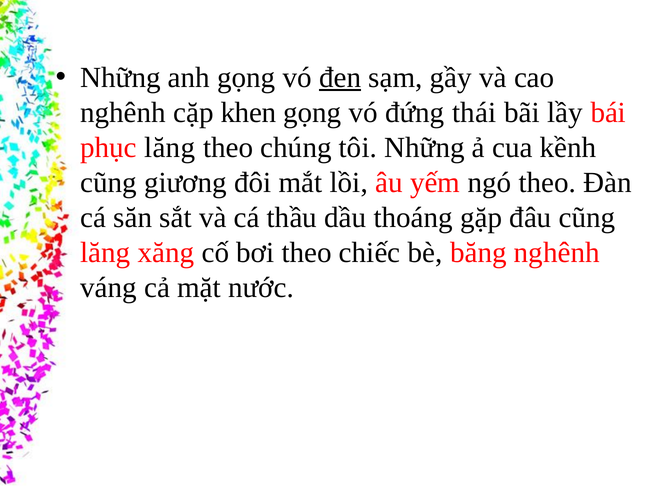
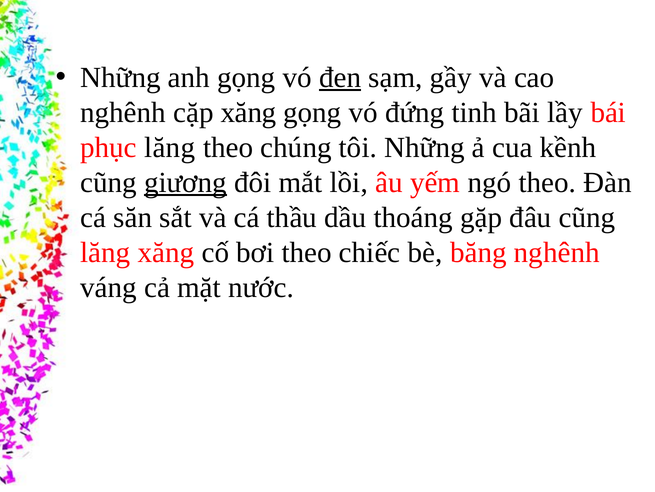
cặp khen: khen -> xăng (248, 112)
thái: thái -> tinh (474, 112)
giương underline: none -> present (186, 182)
